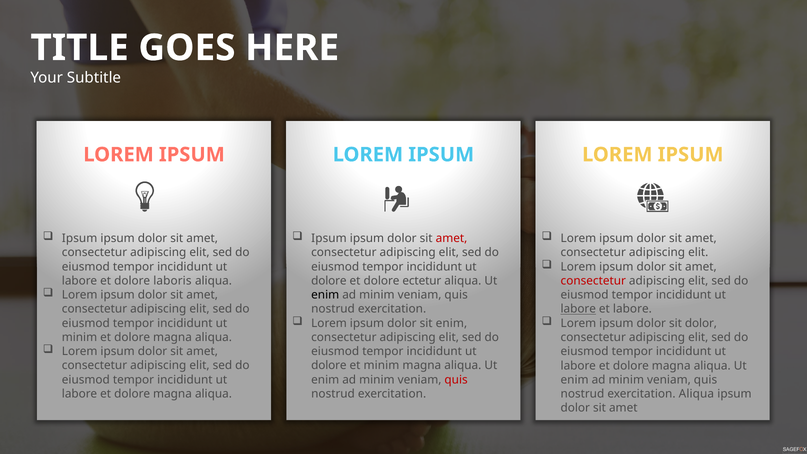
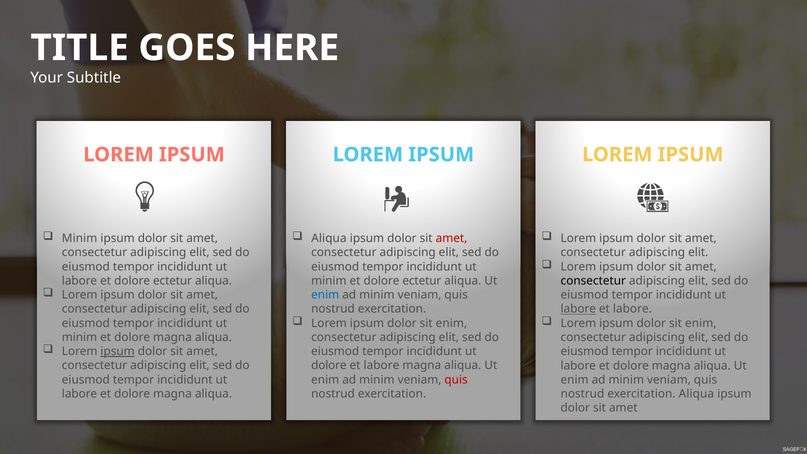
Ipsum: Ipsum -> Minim (80, 238)
Ipsum: Ipsum -> Aliqua (329, 238)
labore et dolore laboris: laboris -> ectetur (173, 281)
dolore: dolore -> minim (329, 281)
consectetur colour: red -> black (593, 281)
enim colour: black -> blue (325, 295)
dolor: dolor -> enim (701, 323)
ipsum underline: none -> present (118, 351)
minim: minim -> labore (381, 366)
